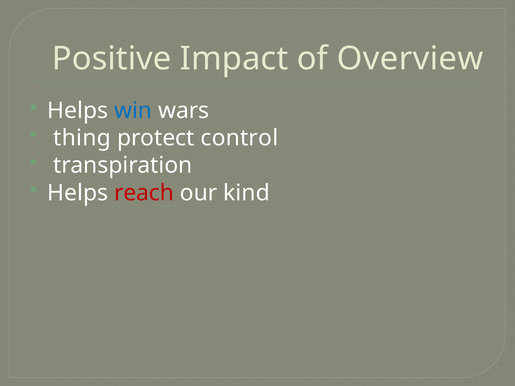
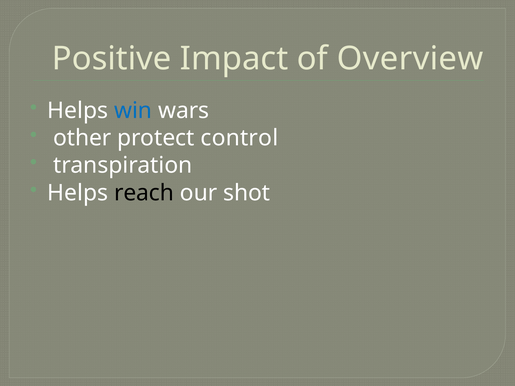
thing: thing -> other (82, 138)
reach colour: red -> black (144, 193)
kind: kind -> shot (247, 193)
